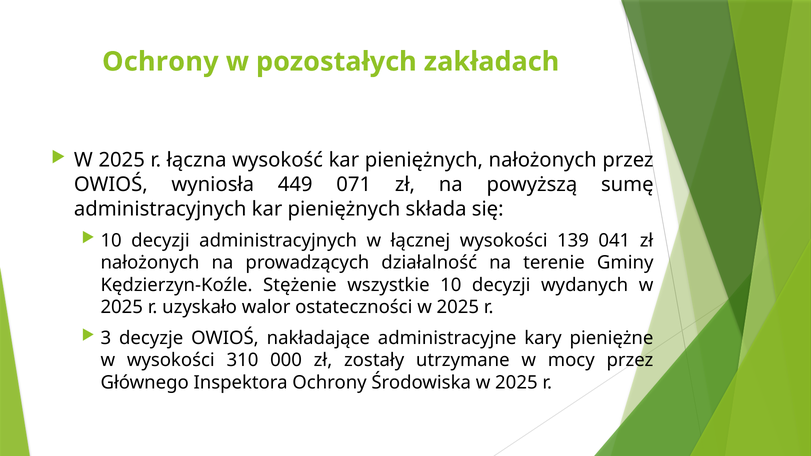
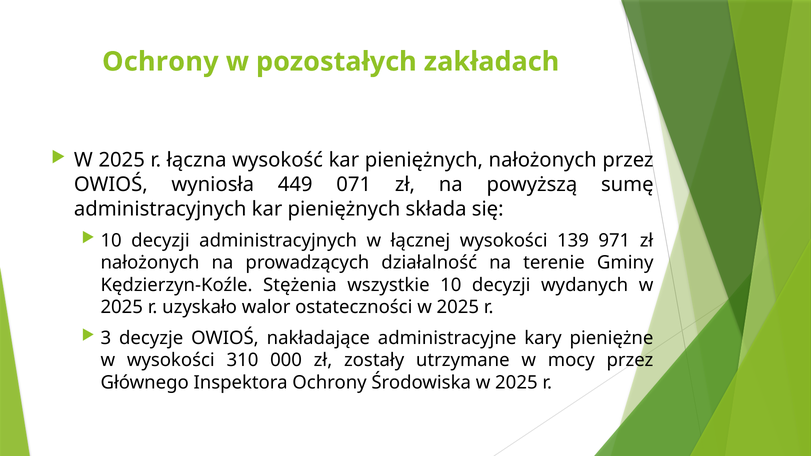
041: 041 -> 971 (614, 241)
Stężenie: Stężenie -> Stężenia (300, 285)
